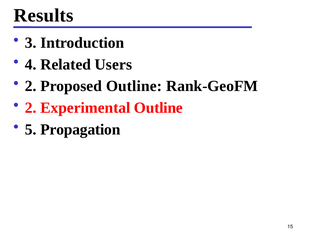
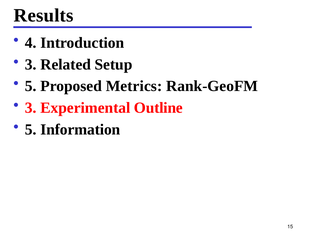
3: 3 -> 4 (31, 43)
4: 4 -> 3 (31, 64)
Users: Users -> Setup (113, 64)
2: 2 -> 5 (31, 86)
Proposed Outline: Outline -> Metrics (134, 86)
2: 2 -> 3 (31, 108)
Propagation: Propagation -> Information (80, 129)
